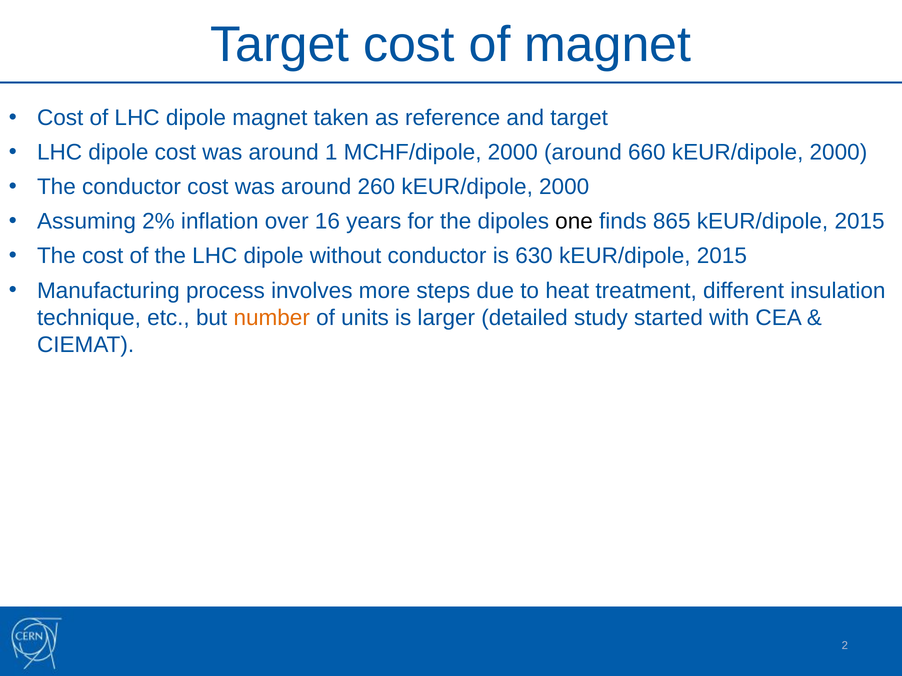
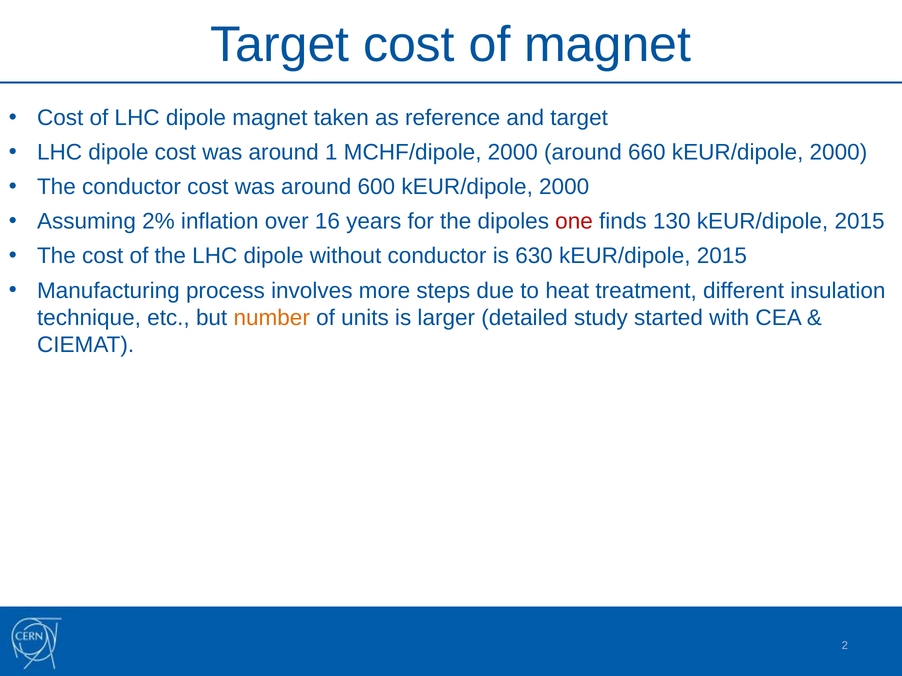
260: 260 -> 600 (376, 187)
one colour: black -> red (574, 222)
865: 865 -> 130 (672, 222)
